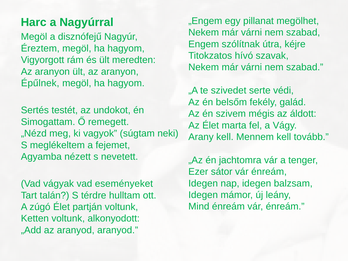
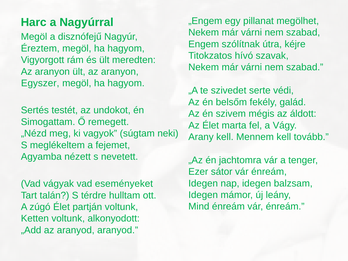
Épűlnek: Épűlnek -> Egyszer (40, 83)
